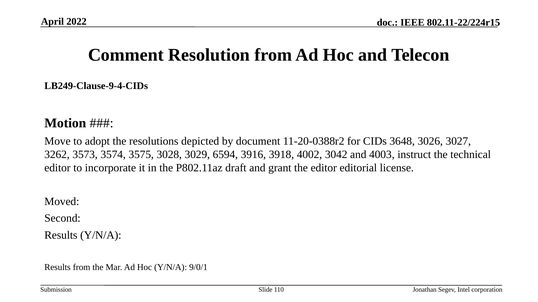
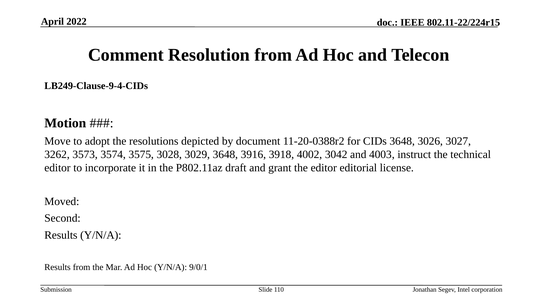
3029 6594: 6594 -> 3648 (225, 155)
